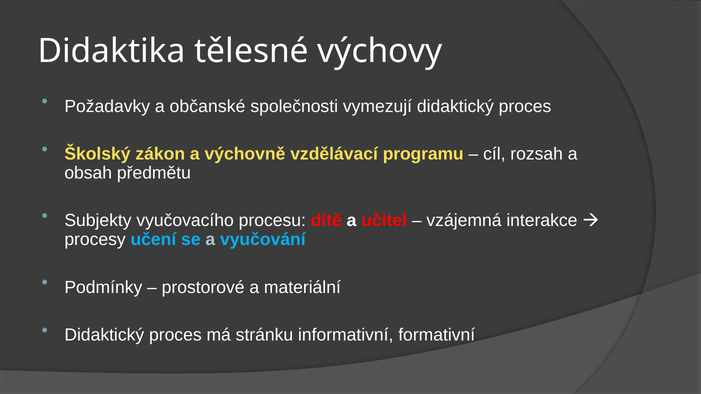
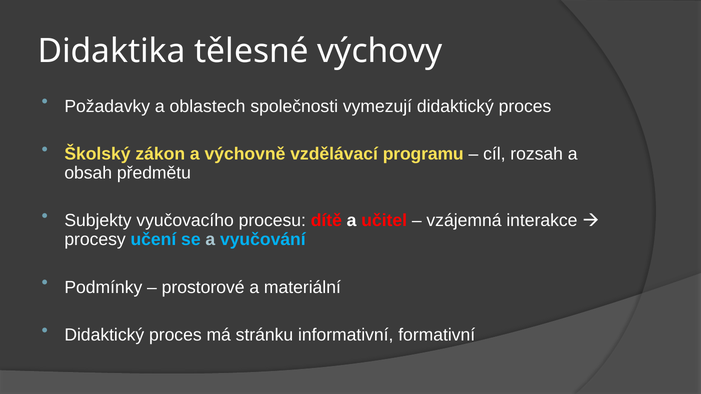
občanské: občanské -> oblastech (207, 106)
